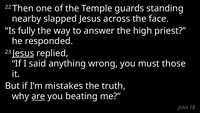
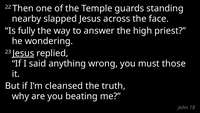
responded: responded -> wondering (49, 41)
mistakes: mistakes -> cleansed (64, 86)
are underline: present -> none (38, 96)
